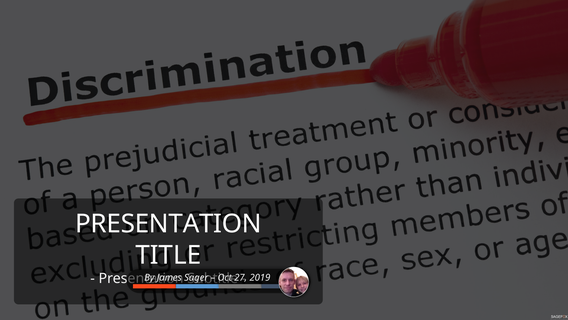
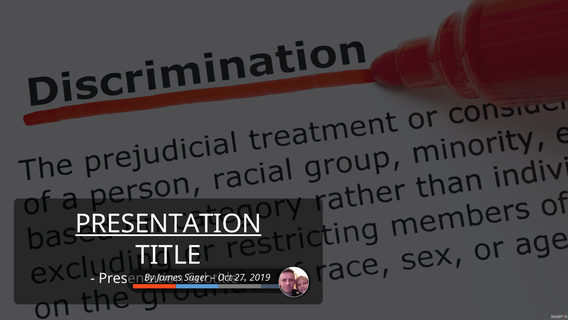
PRESENTATION underline: none -> present (168, 224)
